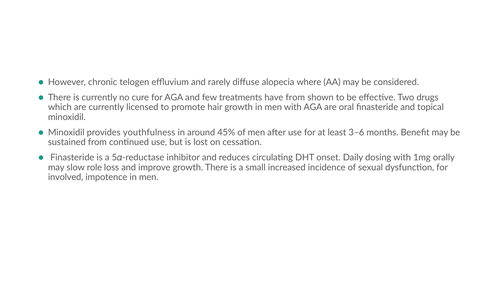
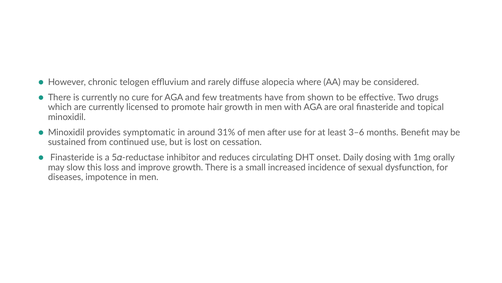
youthfulness: youthfulness -> symptomatic (149, 132)
45%: 45% -> 31% (226, 132)
role: role -> this (94, 167)
involved: involved -> diseases (66, 177)
